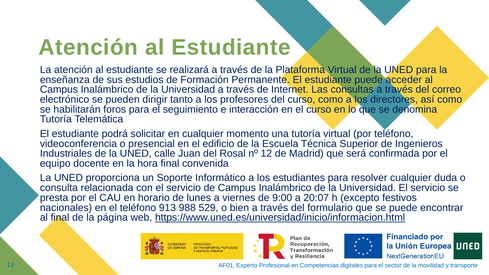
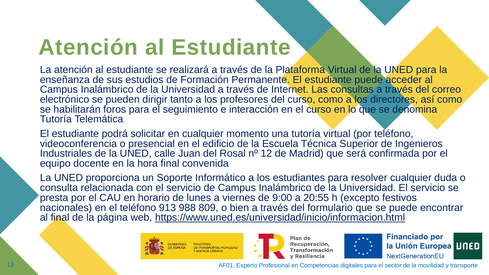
20:07: 20:07 -> 20:55 (316, 198)
529: 529 -> 809 (209, 208)
